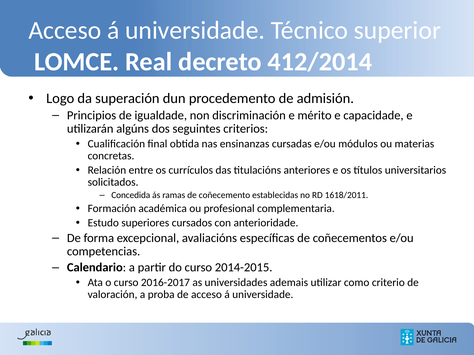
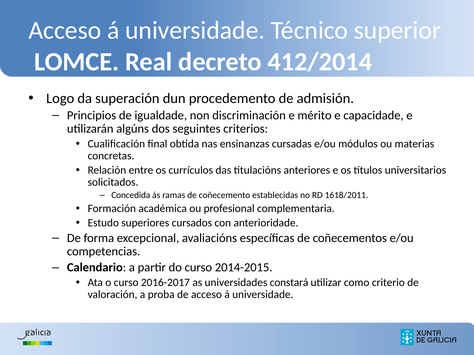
ademais: ademais -> constará (289, 283)
